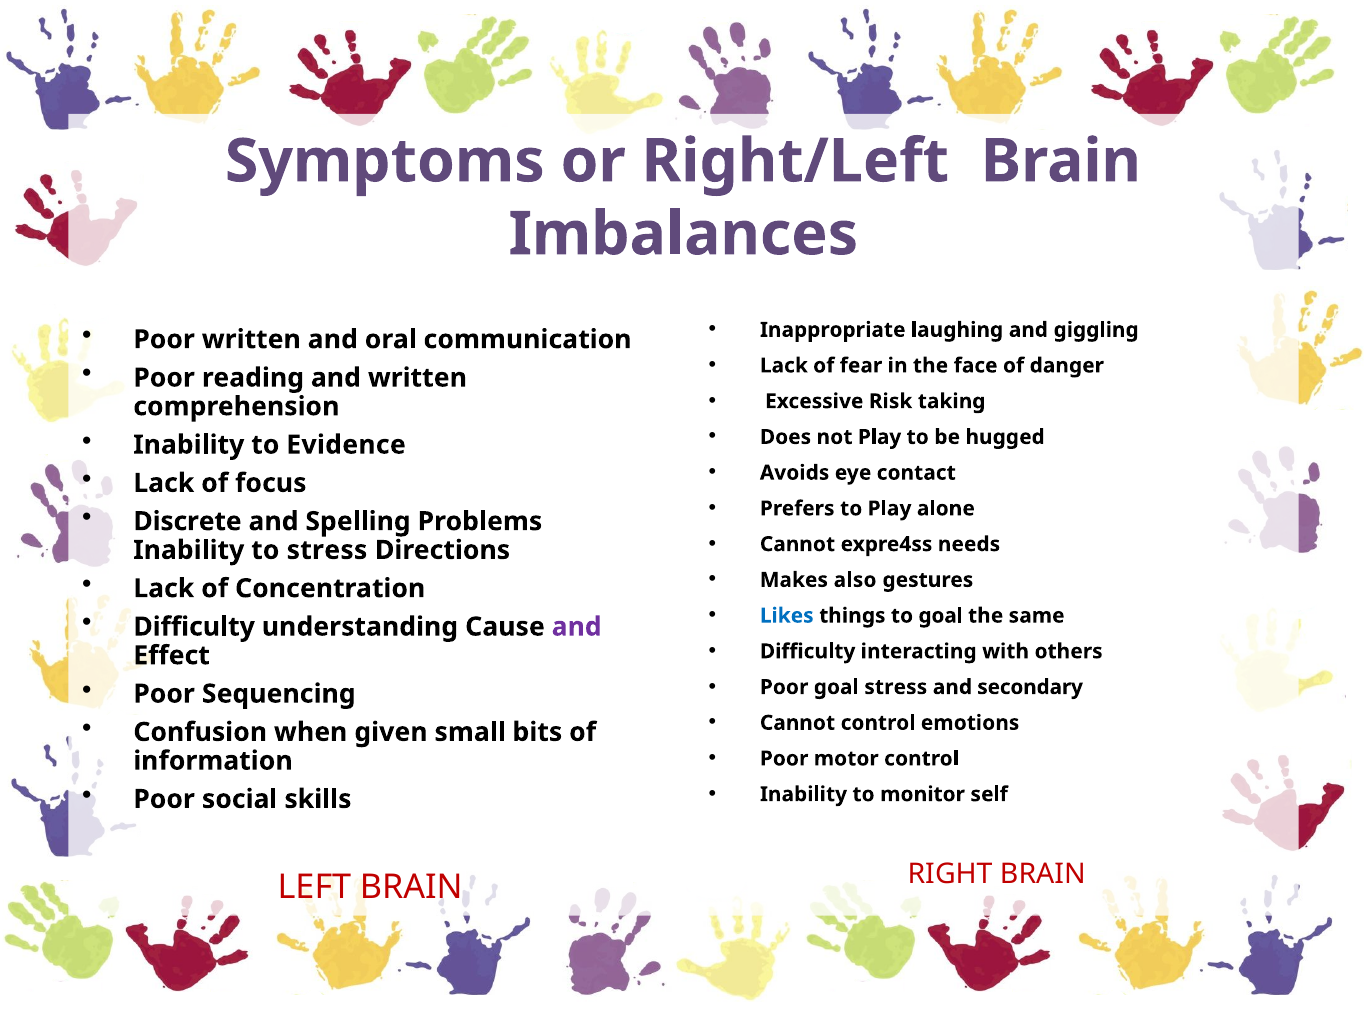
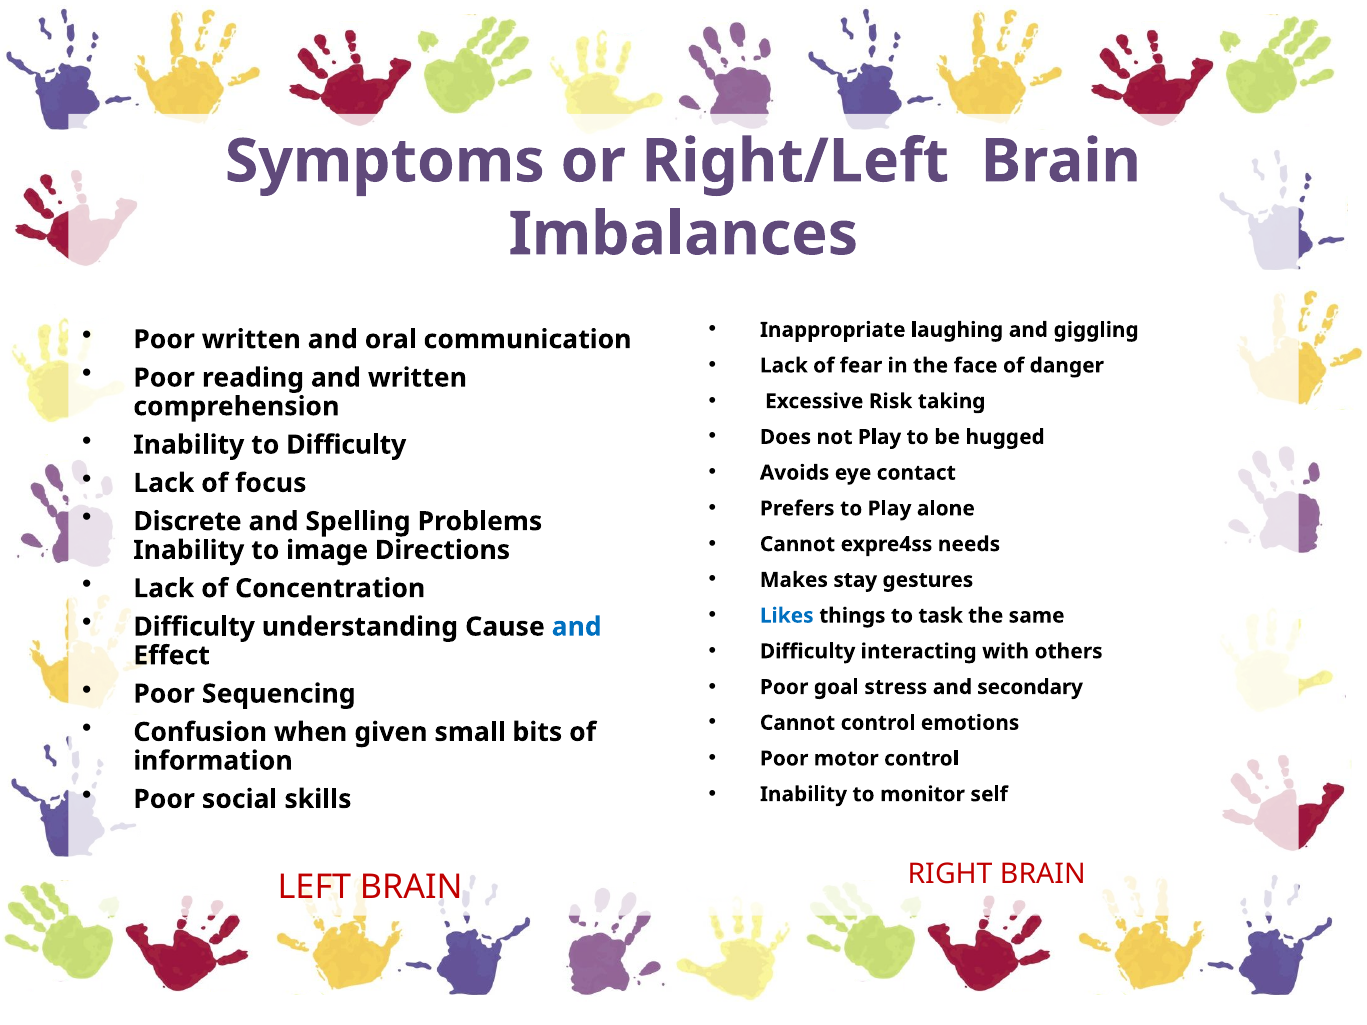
to Evidence: Evidence -> Difficulty (346, 445)
to stress: stress -> image (327, 550)
also: also -> stay (855, 580)
to goal: goal -> task (941, 616)
and colour: purple -> blue (577, 627)
